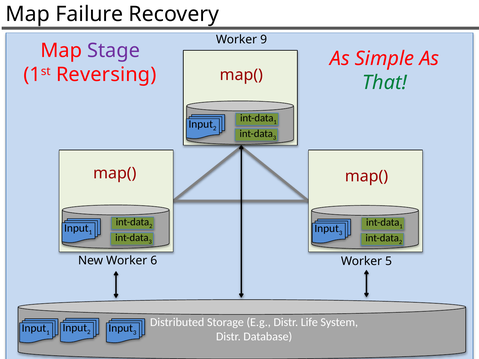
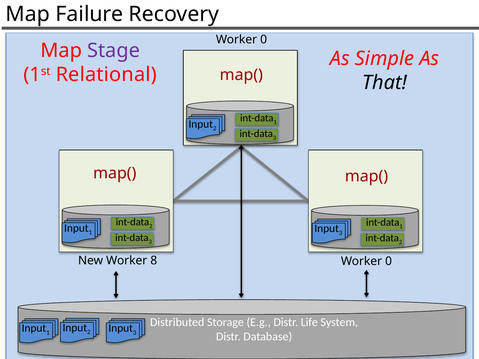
9: 9 -> 0 (264, 40)
Reversing: Reversing -> Relational (106, 75)
That colour: green -> black (385, 83)
6: 6 -> 8 (154, 261)
5: 5 -> 0 (389, 261)
